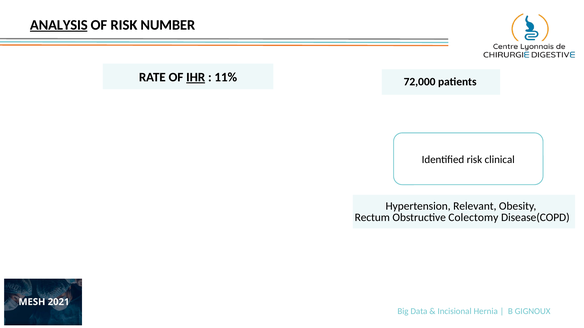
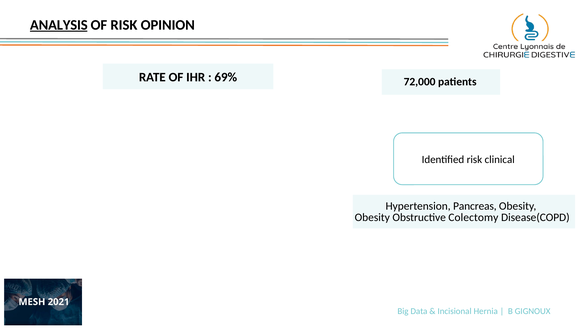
NUMBER: NUMBER -> OPINION (168, 25)
IHR underline: present -> none (196, 77)
11%: 11% -> 69% (226, 77)
Relevant: Relevant -> Pancreas (475, 206)
Rectum: Rectum -> Obesity (372, 218)
